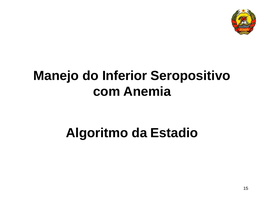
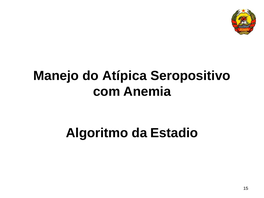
Inferior: Inferior -> Atípica (125, 76)
